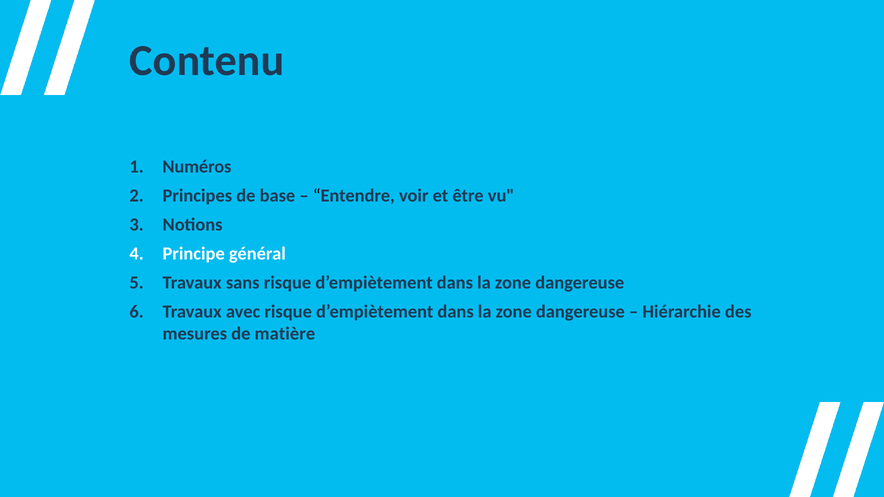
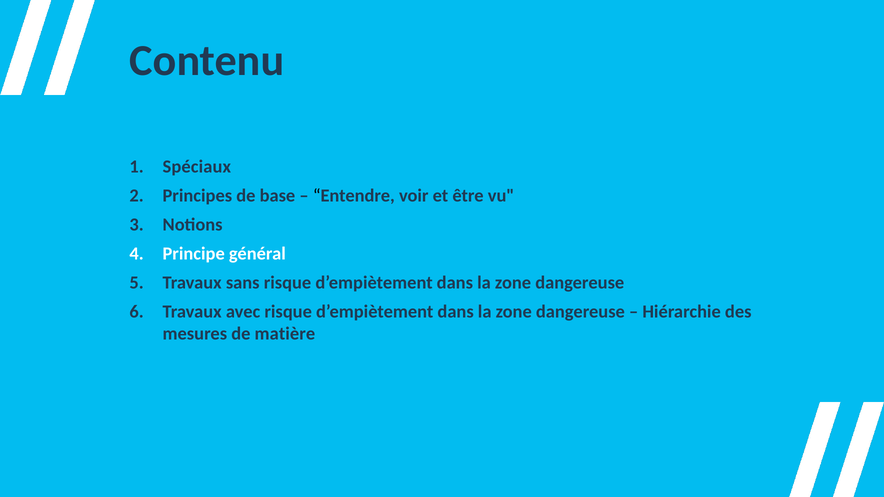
Numéros: Numéros -> Spéciaux (197, 167)
